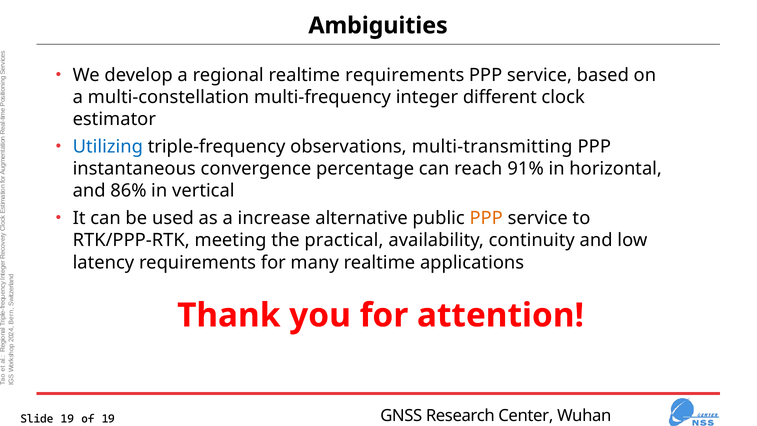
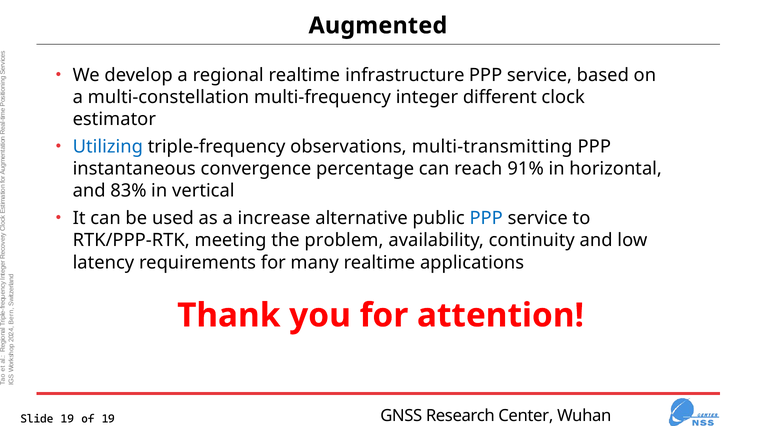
Ambiguities: Ambiguities -> Augmented (378, 26)
realtime requirements: requirements -> infrastructure (405, 75)
86%: 86% -> 83% (128, 191)
PPP colour: orange -> blue (486, 218)
practical: practical -> problem (344, 240)
